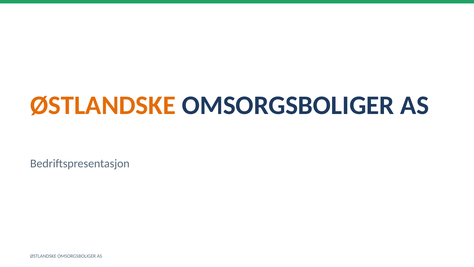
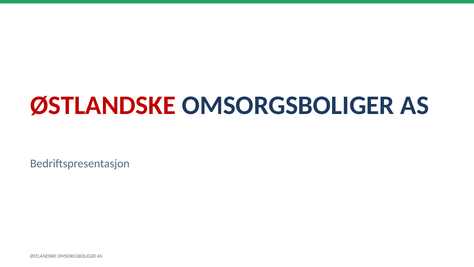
ØSTLANDSKE colour: orange -> red (103, 105)
